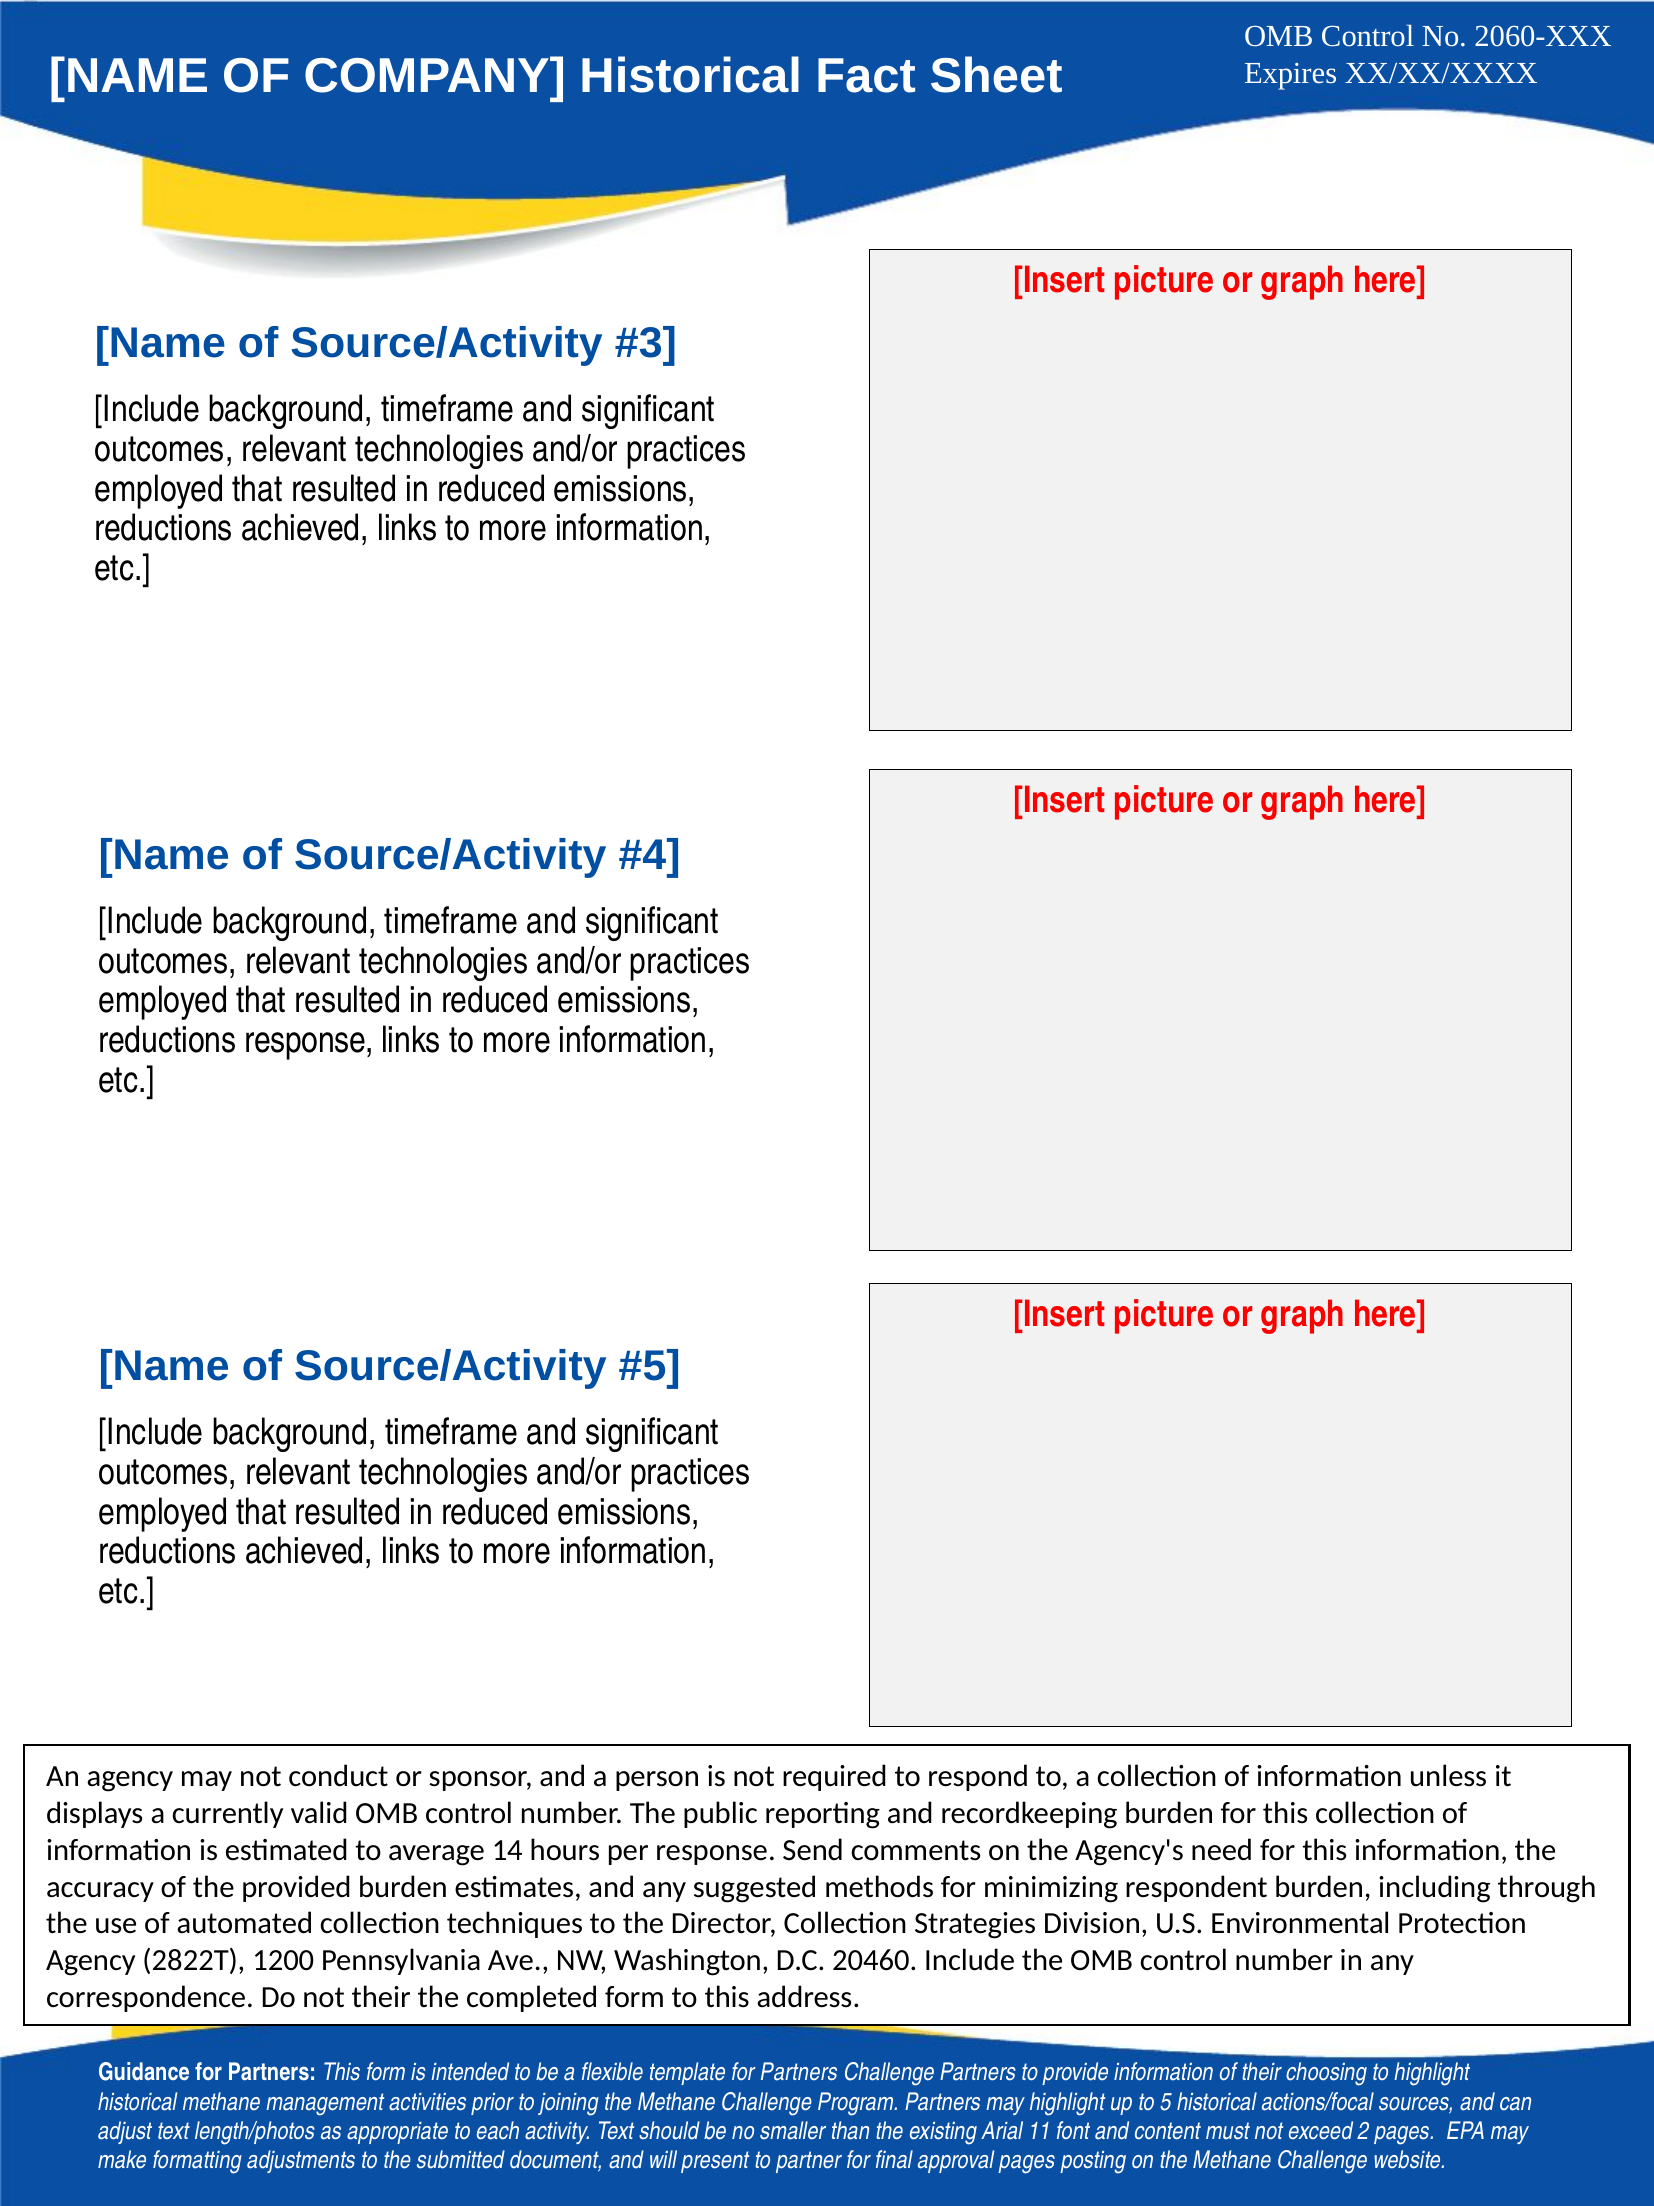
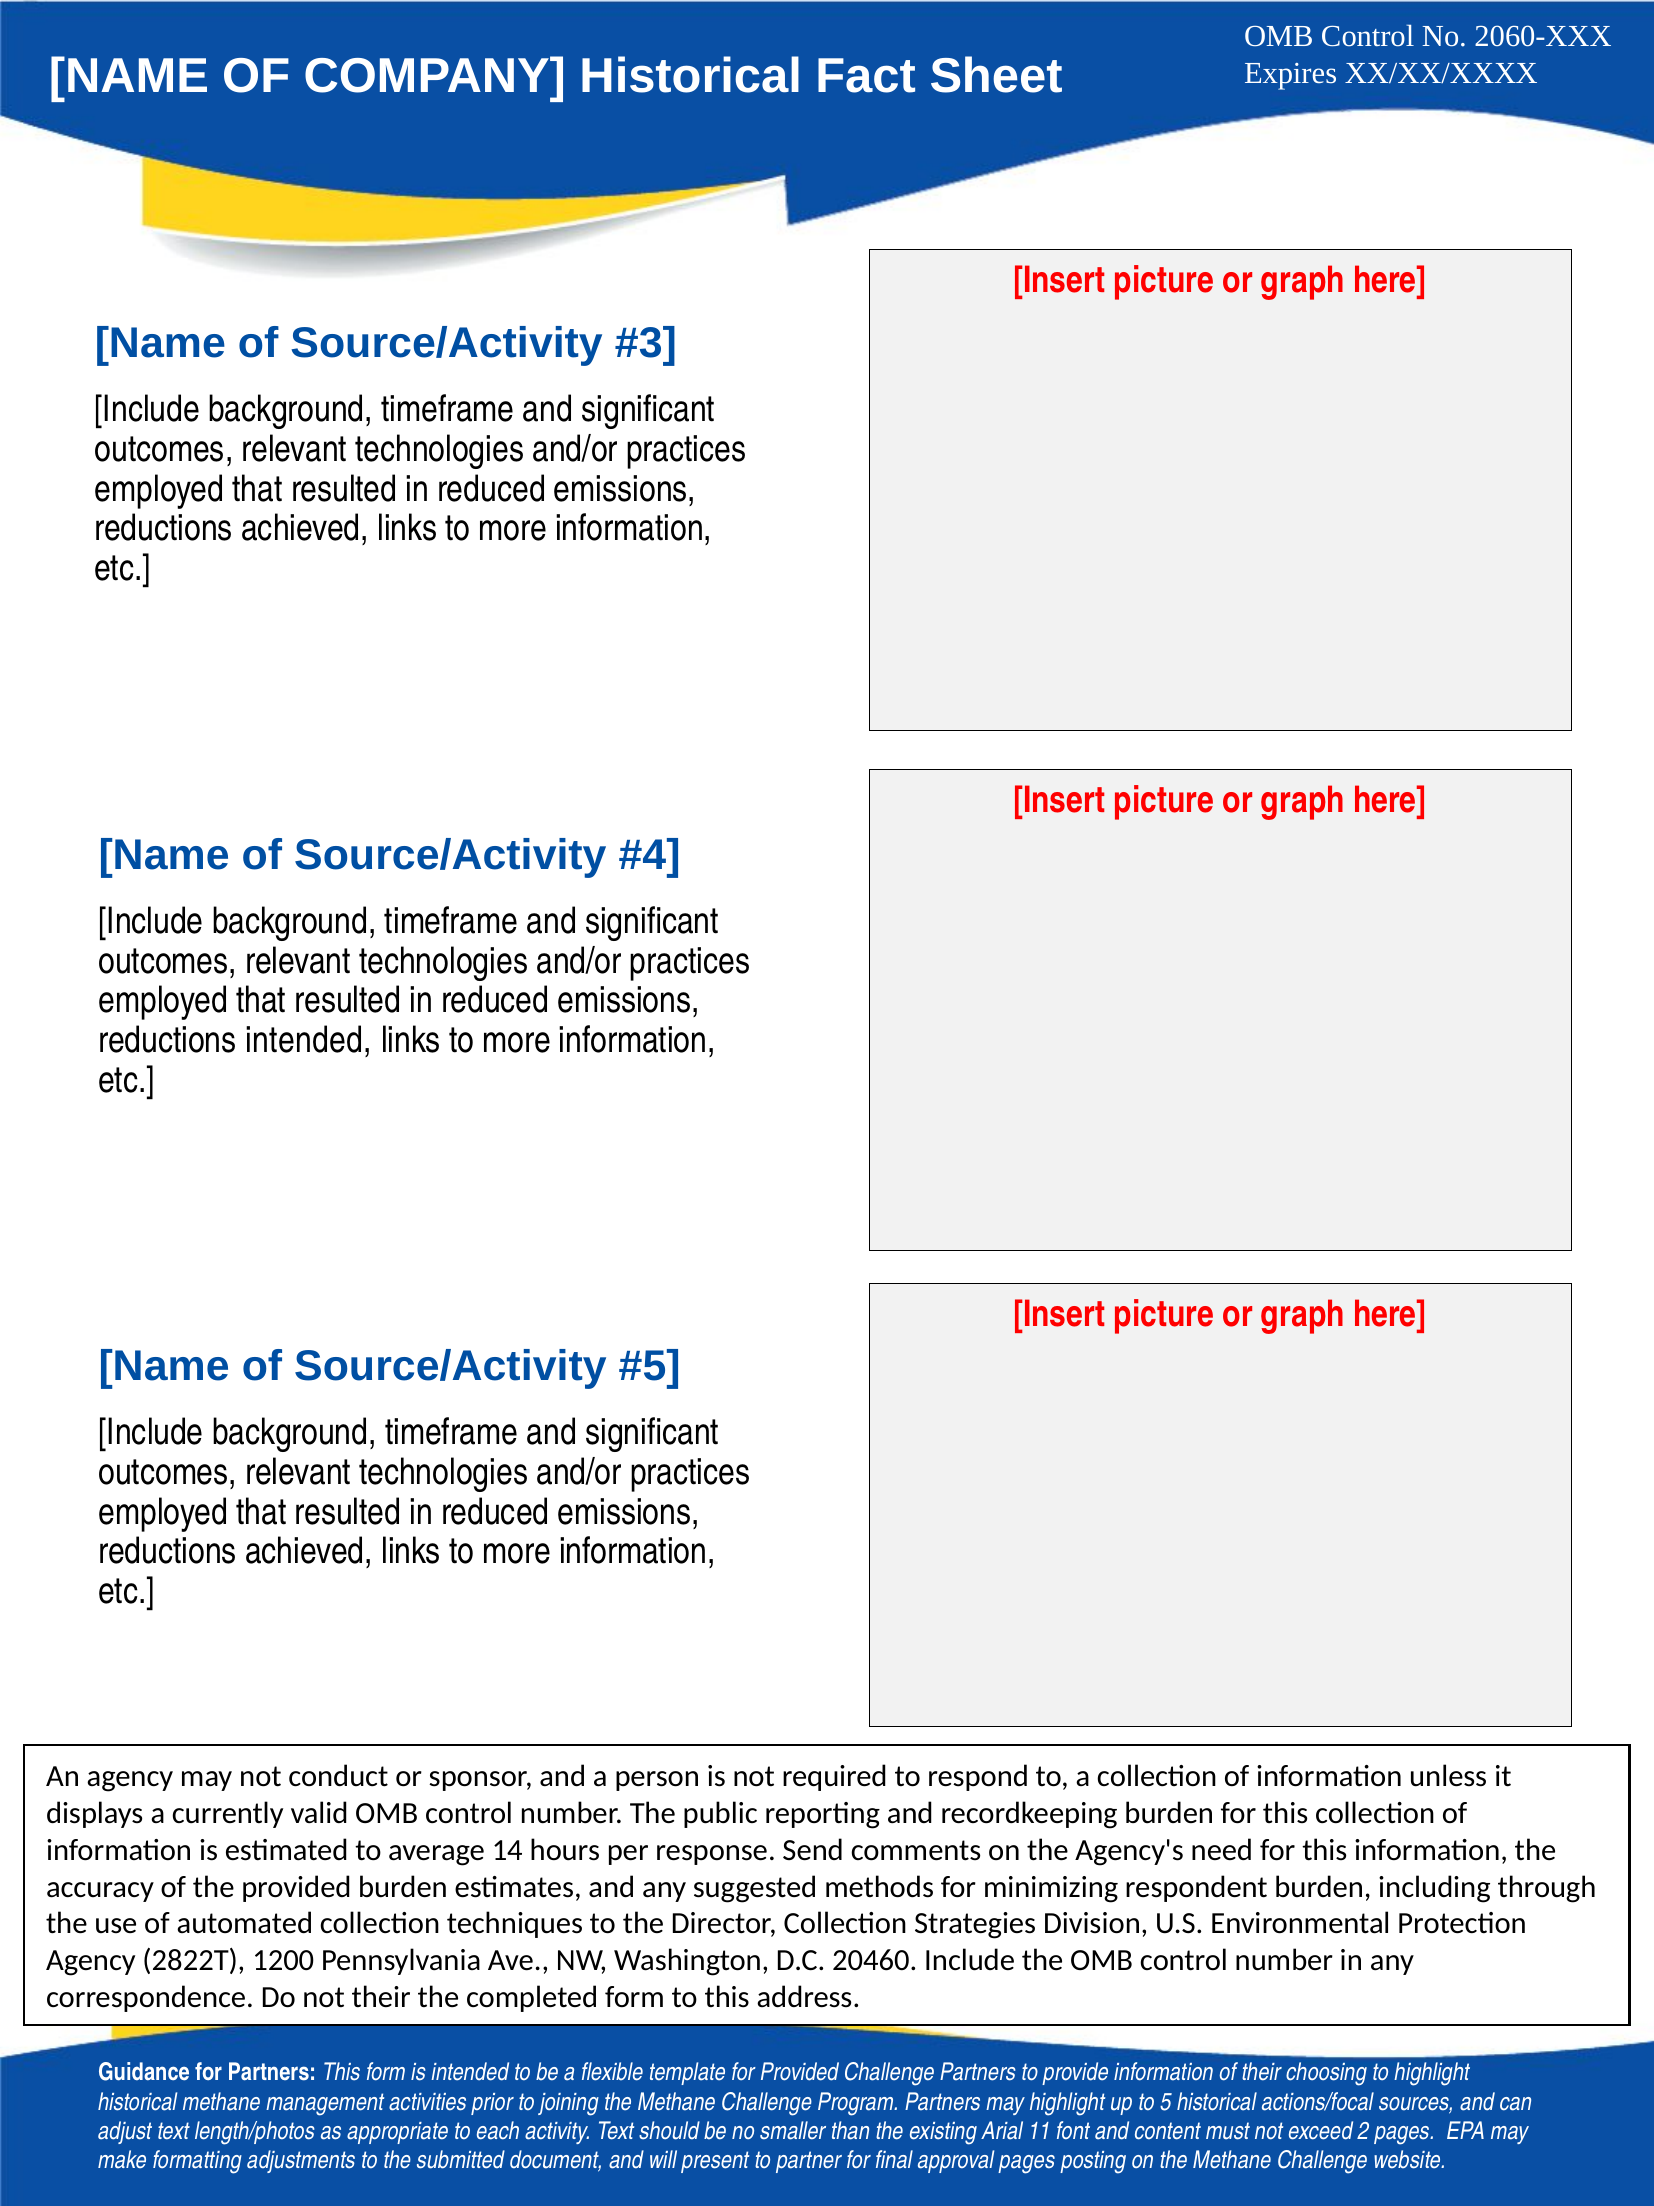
reductions response: response -> intended (309, 1040)
template for Partners: Partners -> Provided (799, 2072)
